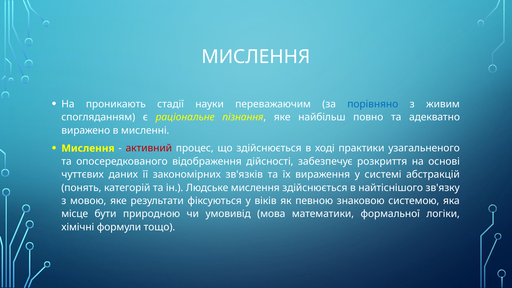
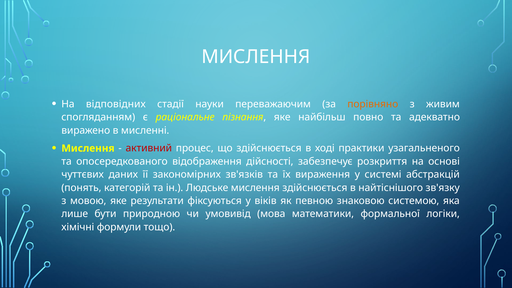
проникають: проникають -> відповідних (116, 104)
порівняно colour: blue -> orange (373, 104)
місце: місце -> лише (75, 214)
